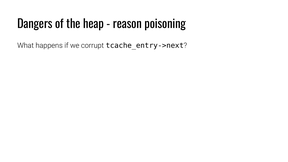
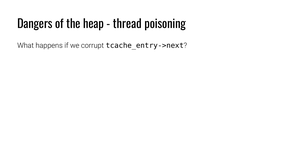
reason: reason -> thread (127, 24)
